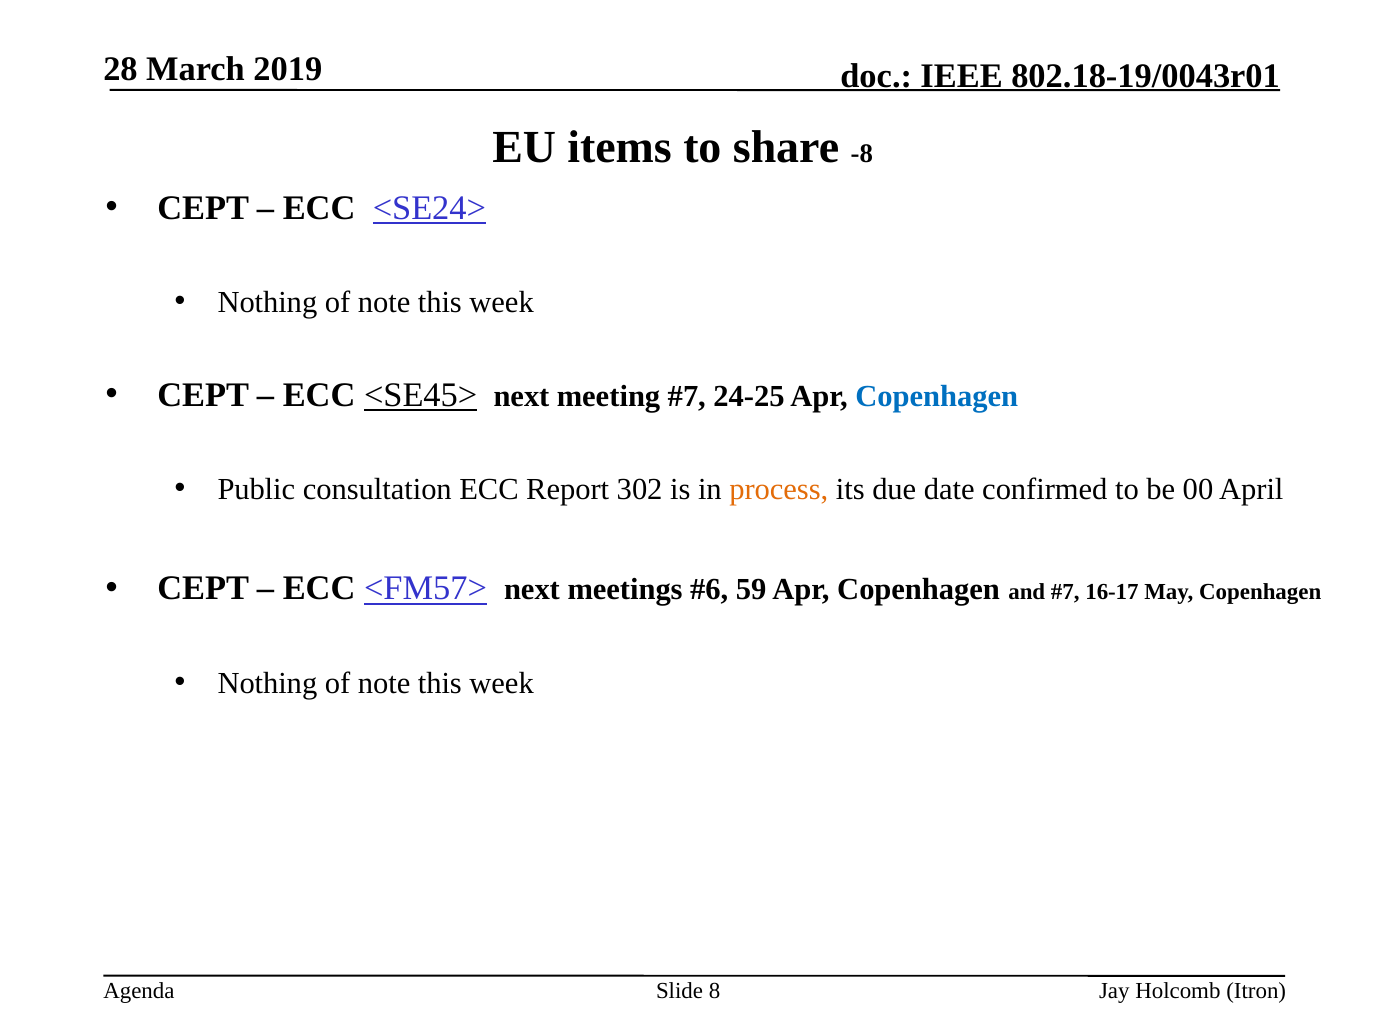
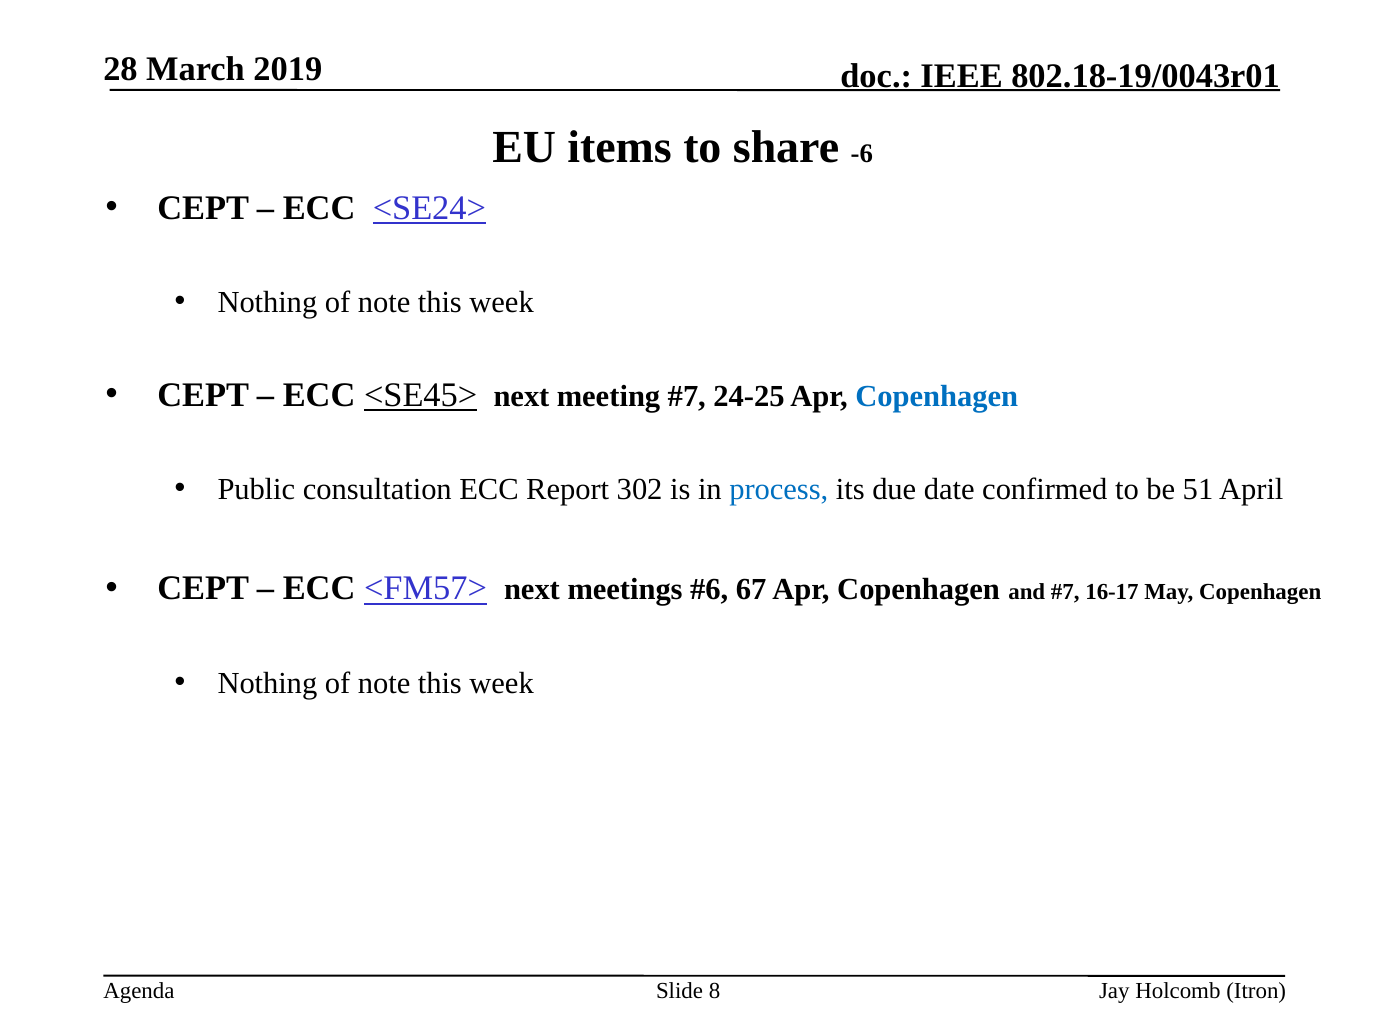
-8: -8 -> -6 (862, 154)
process colour: orange -> blue (779, 489)
00: 00 -> 51 (1198, 489)
59: 59 -> 67 (751, 590)
